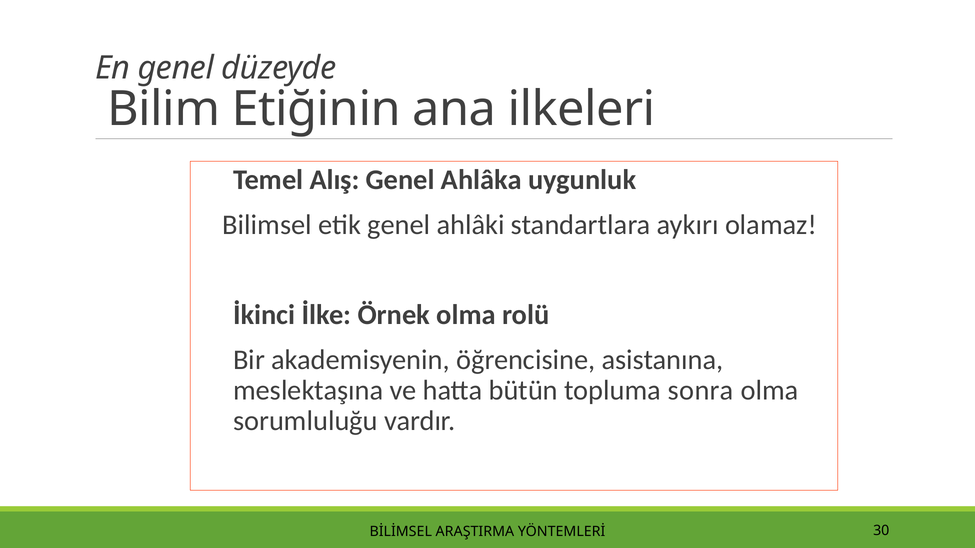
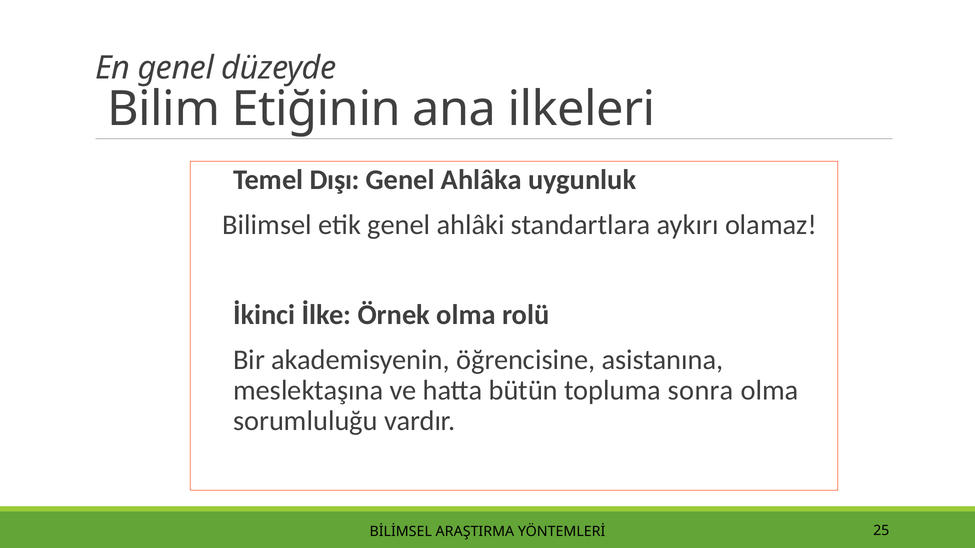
Alış: Alış -> Dışı (335, 180)
30: 30 -> 25 (881, 531)
